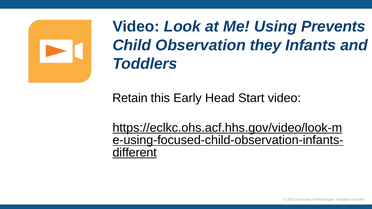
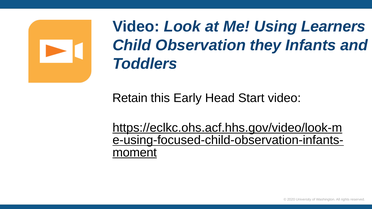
Prevents: Prevents -> Learners (333, 27)
different: different -> moment (135, 153)
